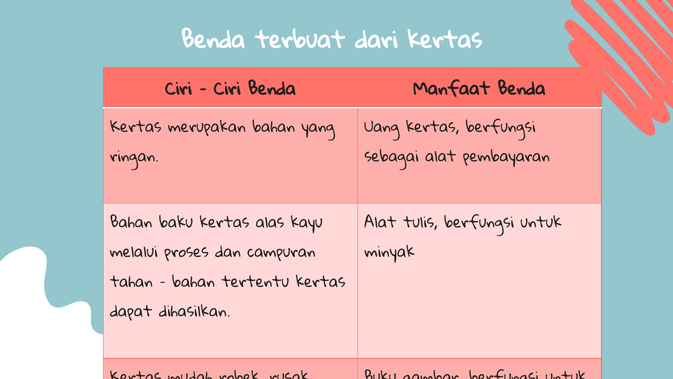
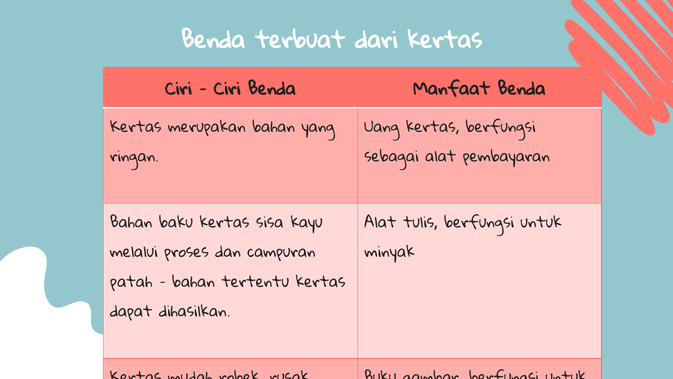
alas: alas -> sisa (270, 223)
tahan: tahan -> patah (131, 282)
